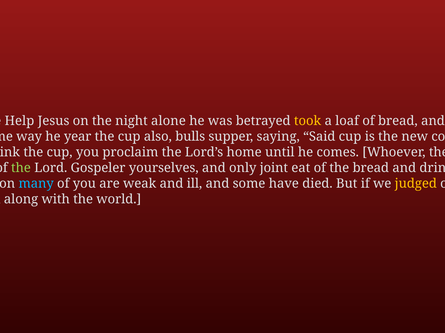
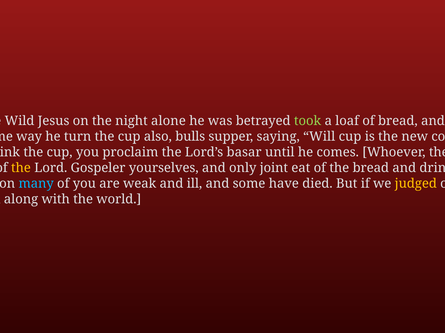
Help: Help -> Wild (20, 121)
took colour: yellow -> light green (308, 121)
year: year -> turn (78, 137)
saying Said: Said -> Will (319, 137)
home: home -> basar (244, 153)
the colour: light green -> yellow (21, 168)
